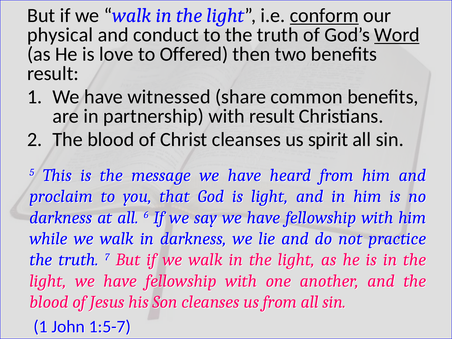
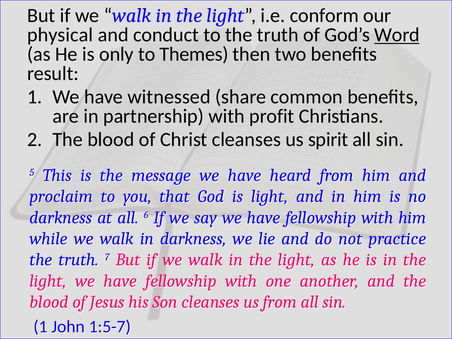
conform underline: present -> none (324, 16)
love: love -> only (117, 54)
Offered: Offered -> Themes (194, 54)
with result: result -> profit (272, 116)
